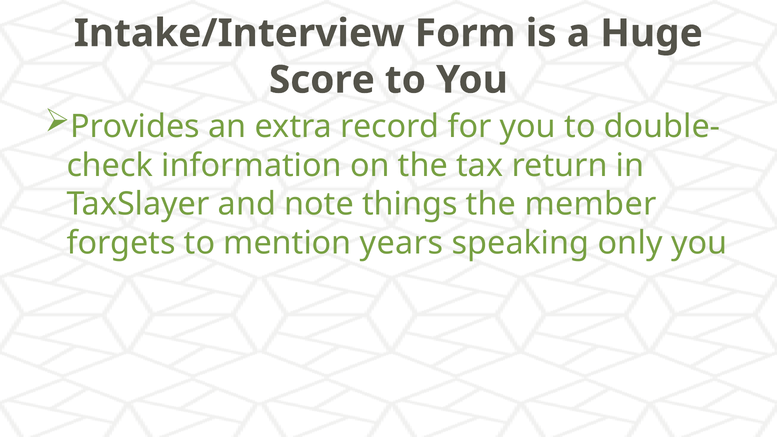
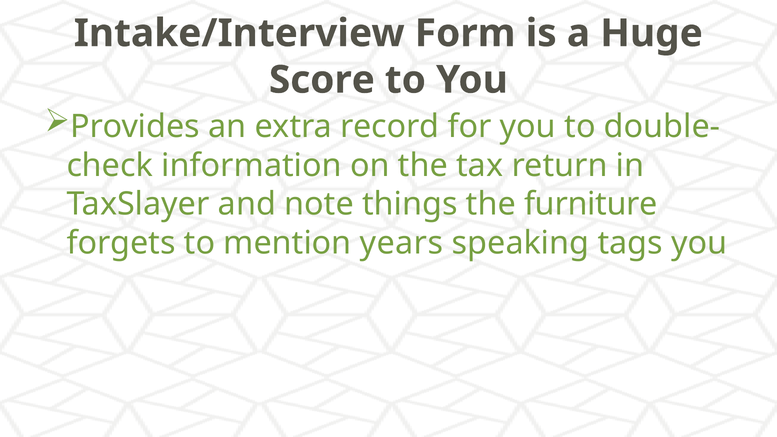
member: member -> furniture (591, 204)
only: only -> tags (630, 243)
